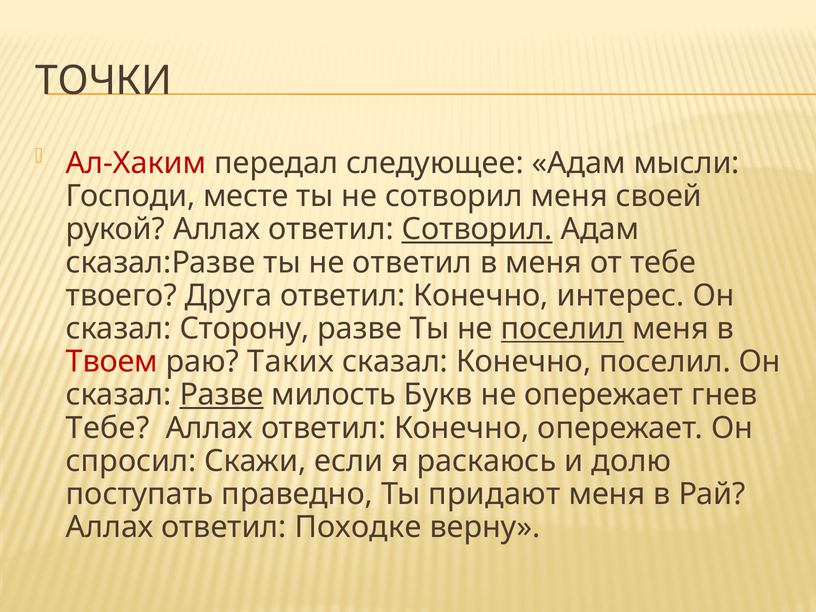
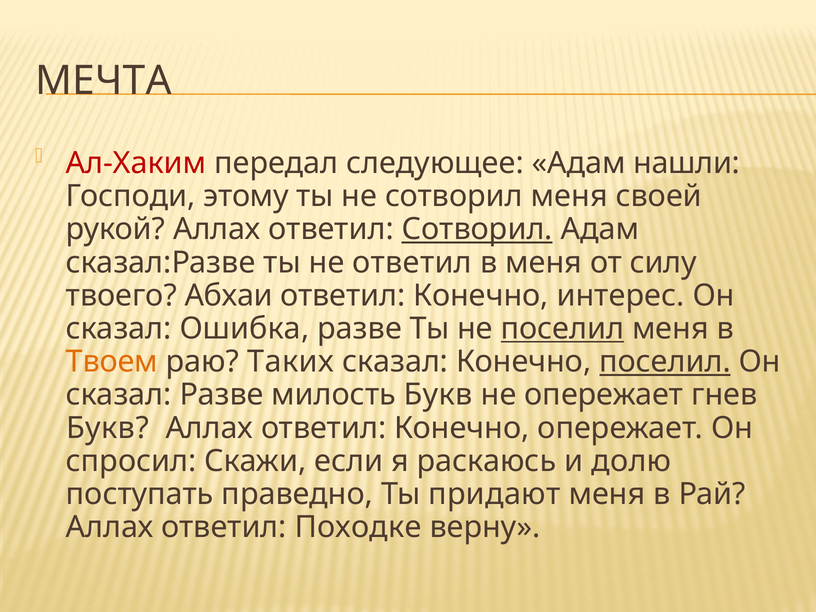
ТОЧКИ: ТОЧКИ -> МЕЧТА (103, 81)
мысли: мысли -> нашли (687, 163)
месте: месте -> этому (246, 196)
от тебе: тебе -> силу (663, 262)
Друга: Друга -> Абхаи (229, 296)
Сторону: Сторону -> Ошибка (244, 329)
Твоем colour: red -> orange (112, 362)
поселил underline: none -> present (665, 362)
Разве underline: present -> none (222, 395)
Тебе: Тебе -> Букв (108, 428)
